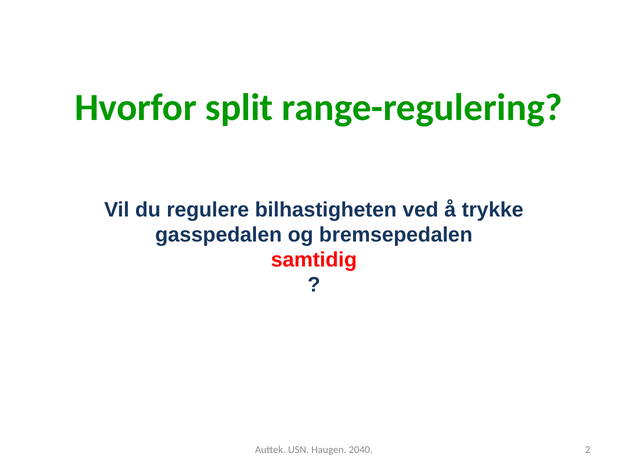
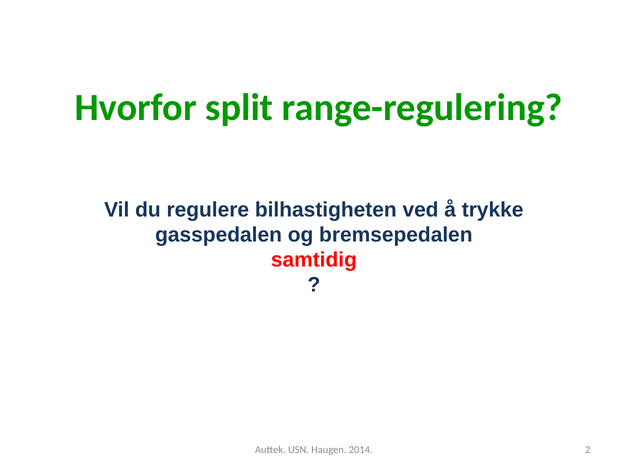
2040: 2040 -> 2014 (361, 450)
